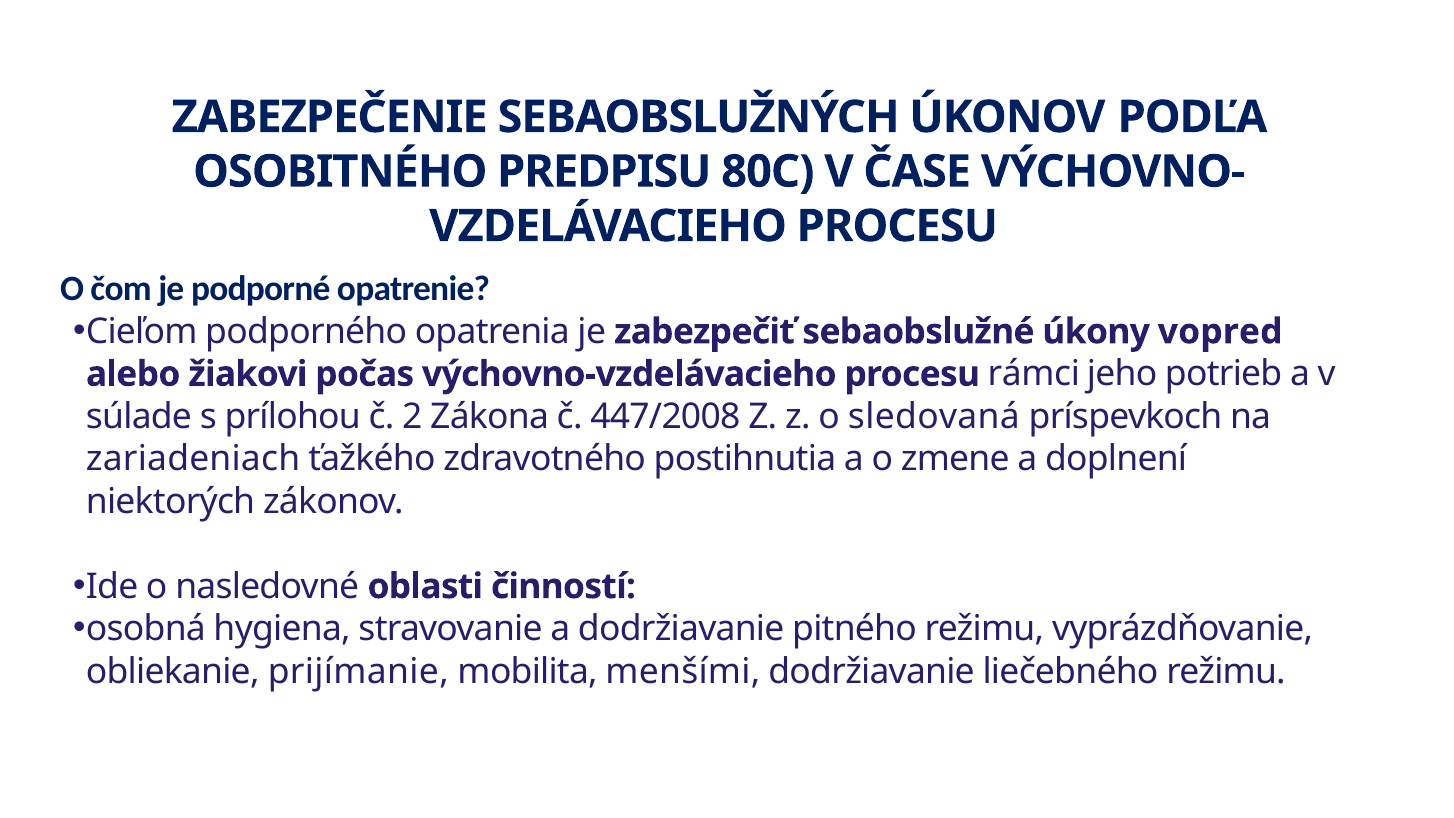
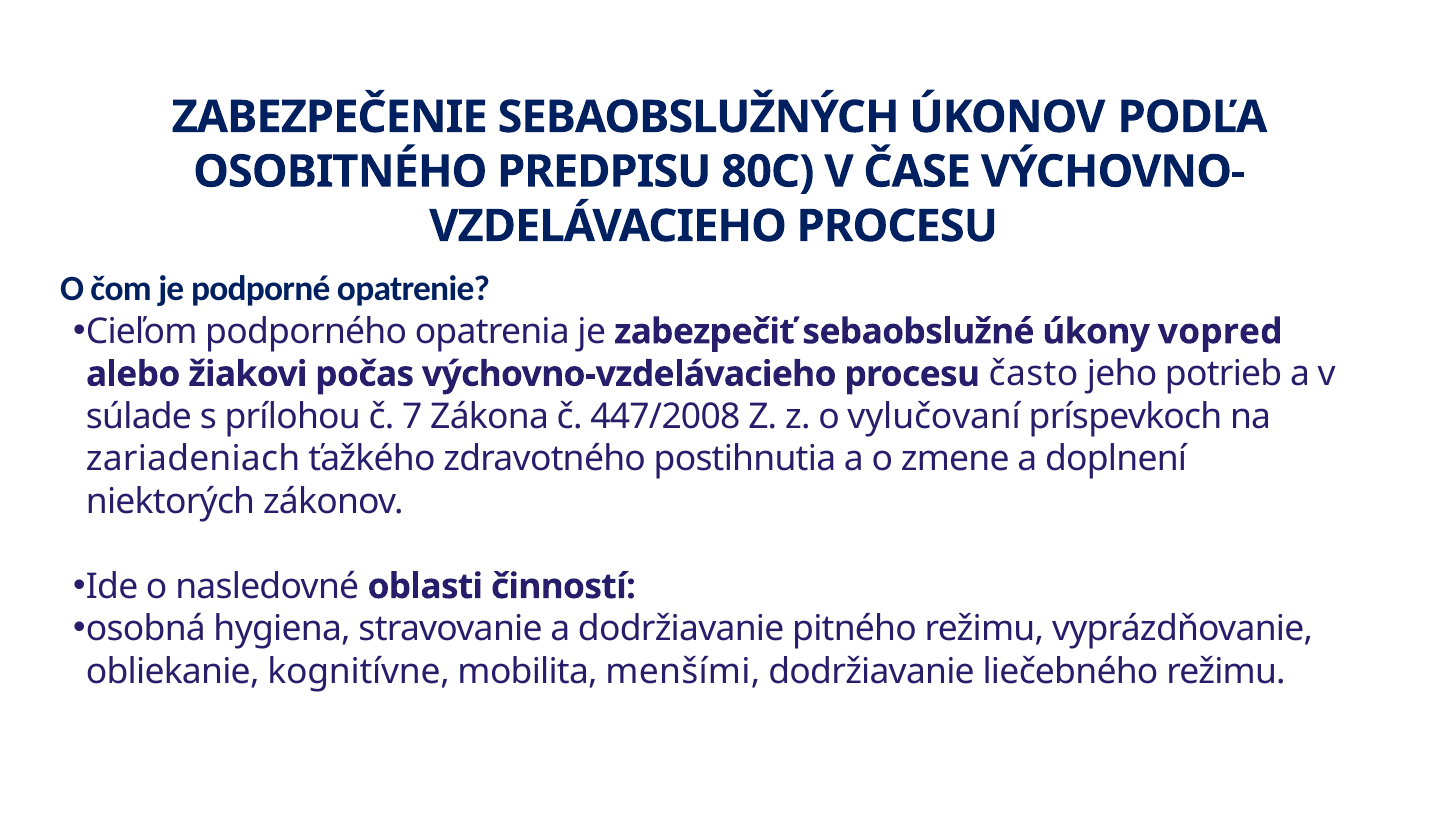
rámci: rámci -> často (1033, 374)
2: 2 -> 7 (412, 417)
sledovaná: sledovaná -> vylučovaní (934, 417)
prijímanie: prijímanie -> kognitívne (359, 671)
